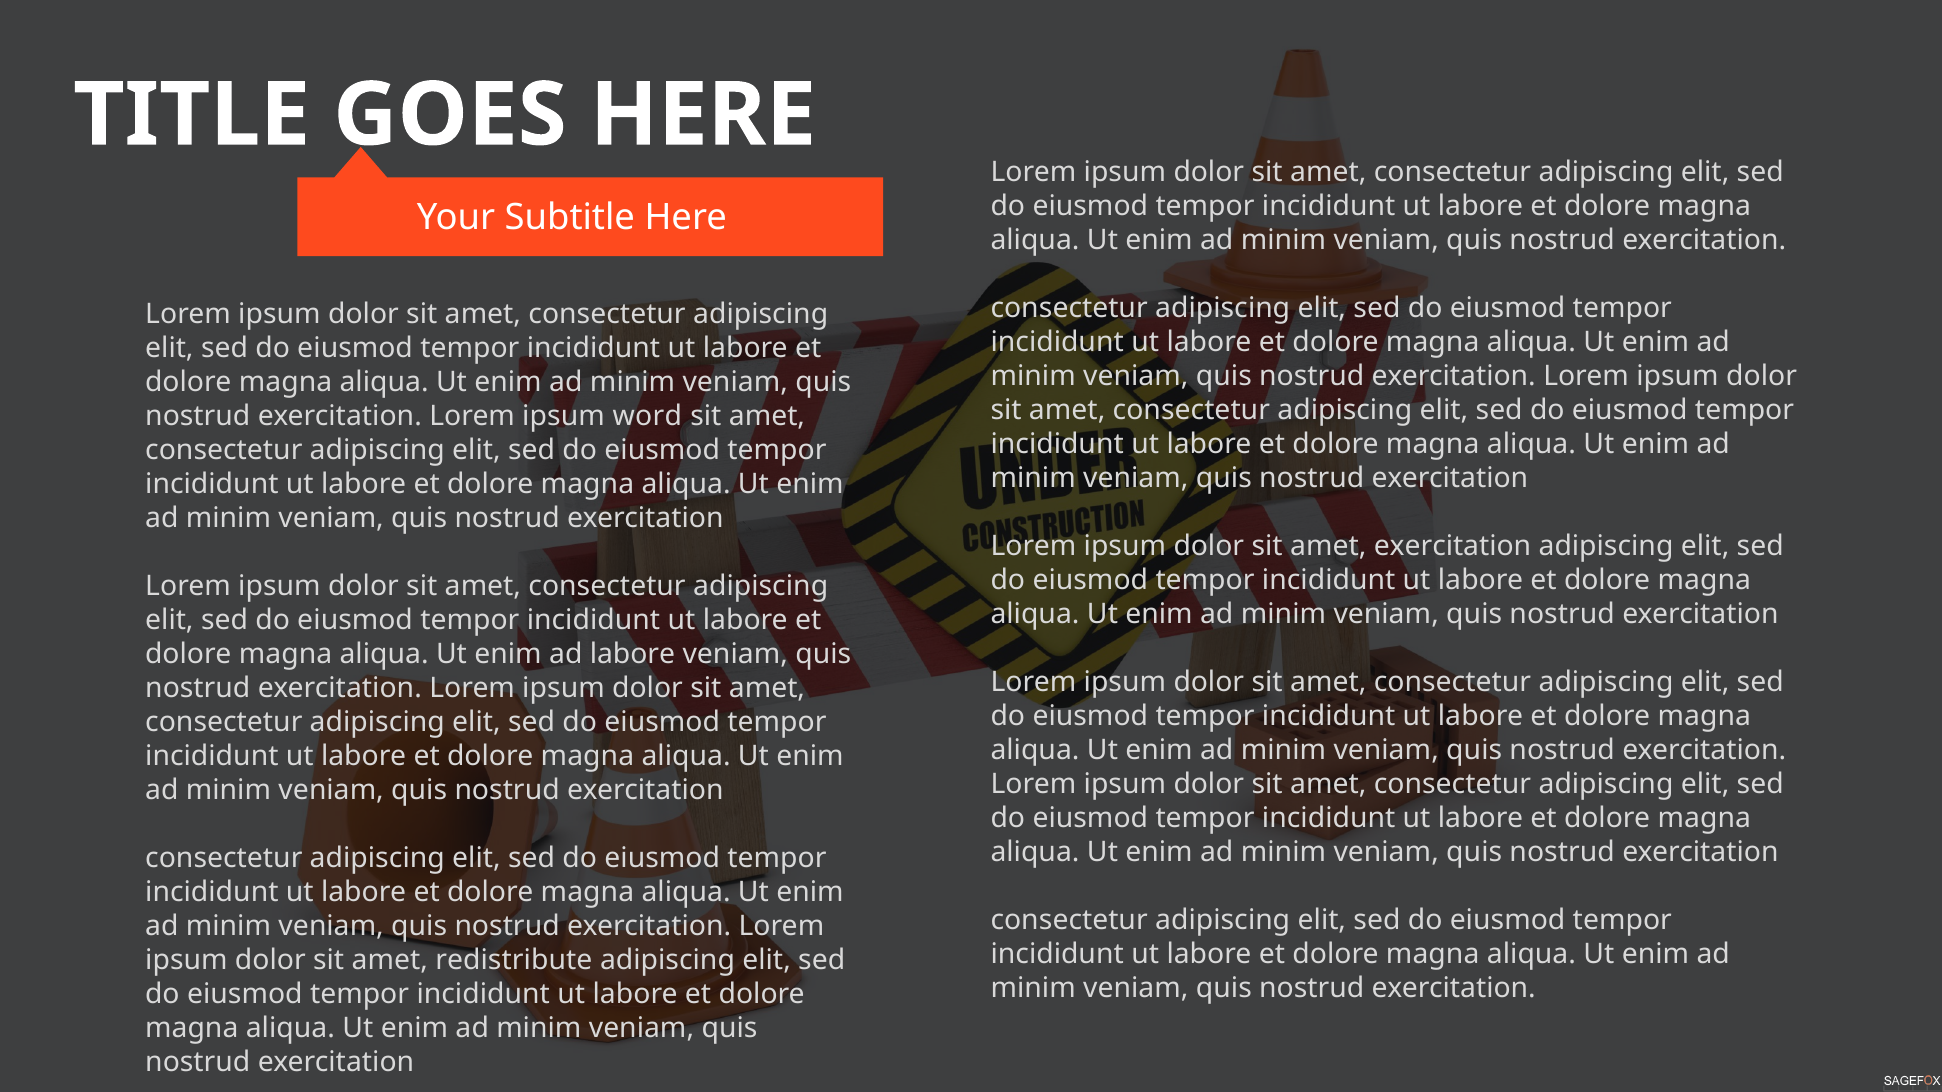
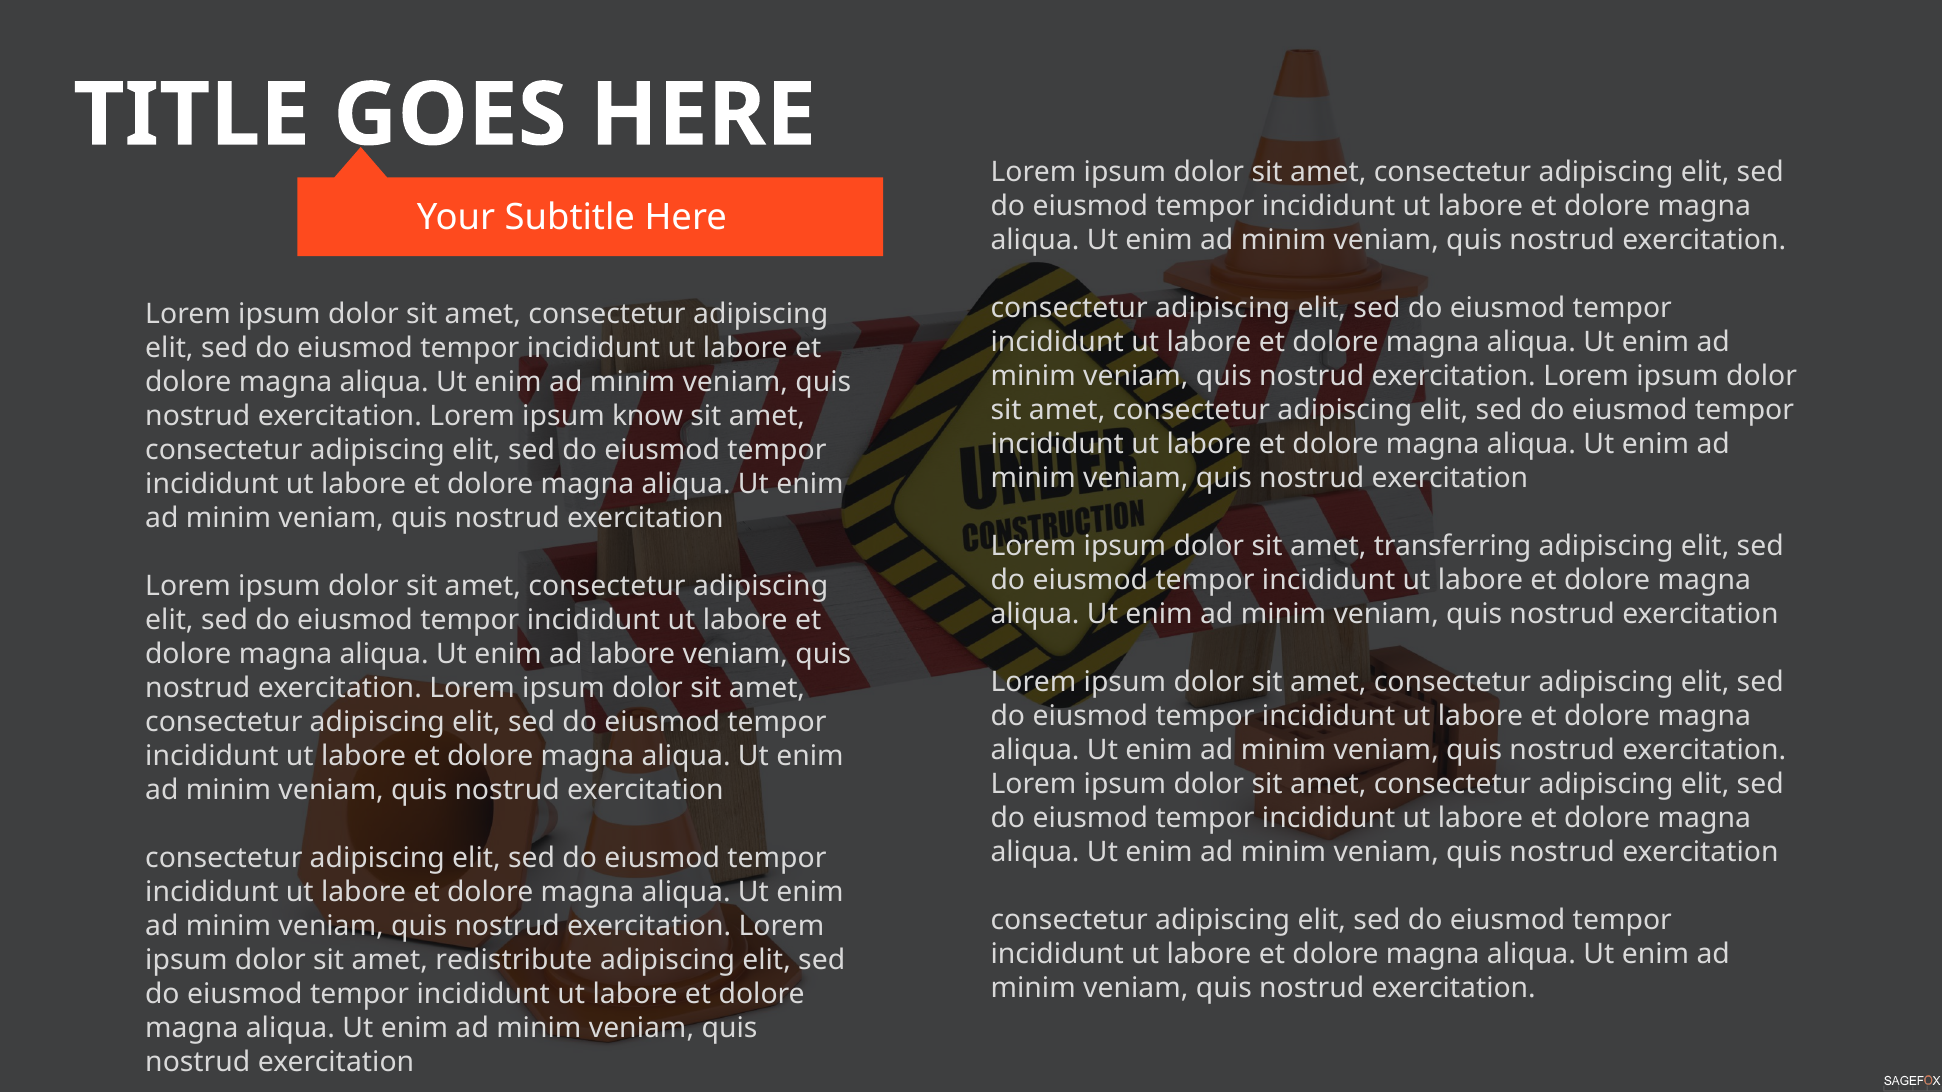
word: word -> know (648, 416)
amet exercitation: exercitation -> transferring (1453, 546)
